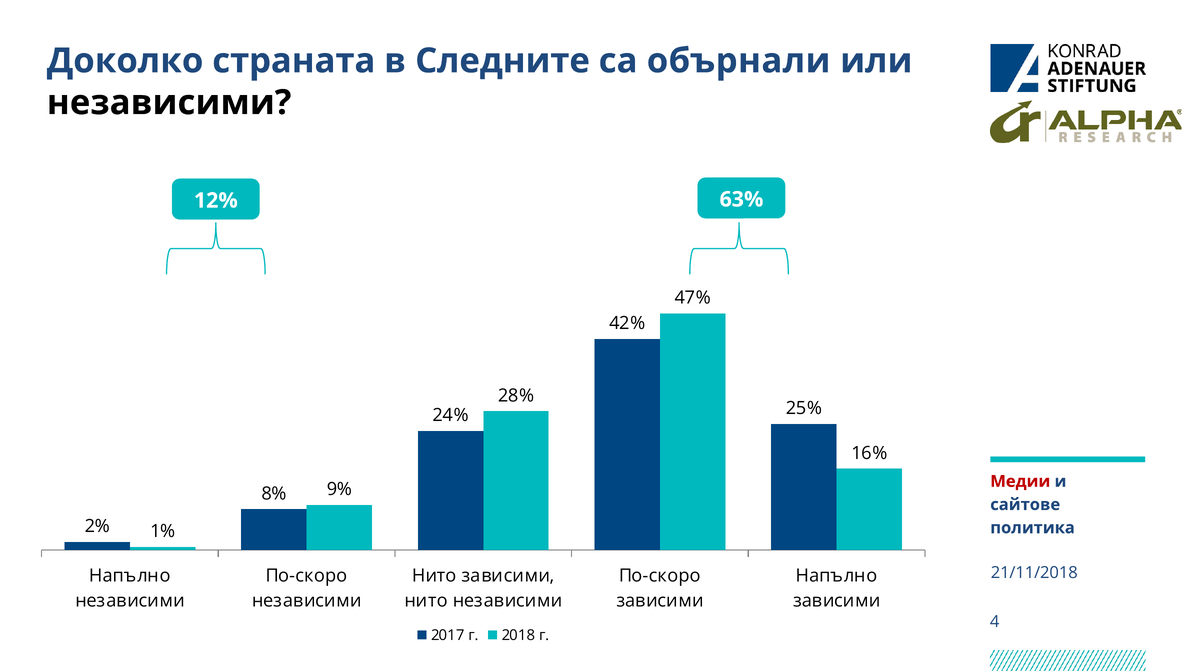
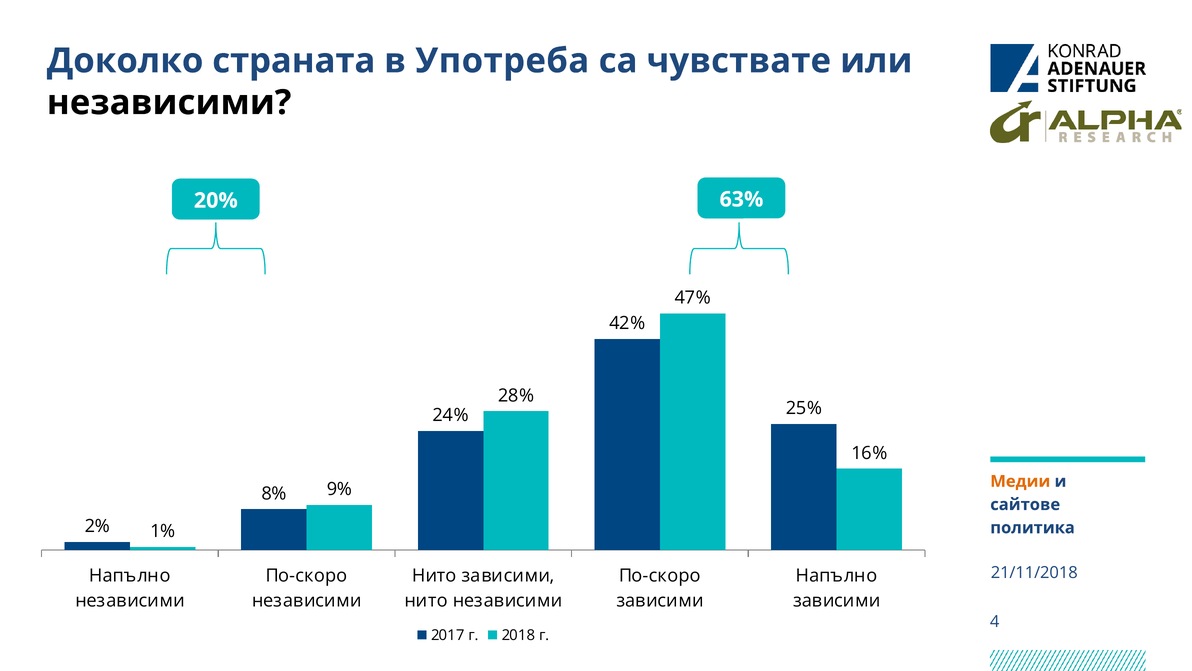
Следните: Следните -> Употреба (502, 61)
обърнали: обърнали -> чувствате (739, 61)
12%: 12% -> 20% (216, 200)
Медии colour: red -> orange (1020, 481)
